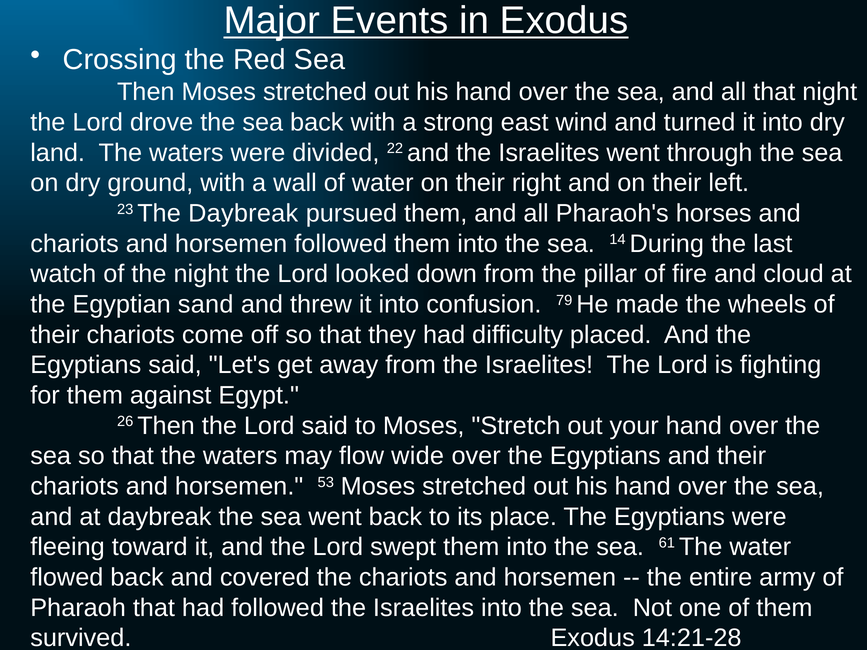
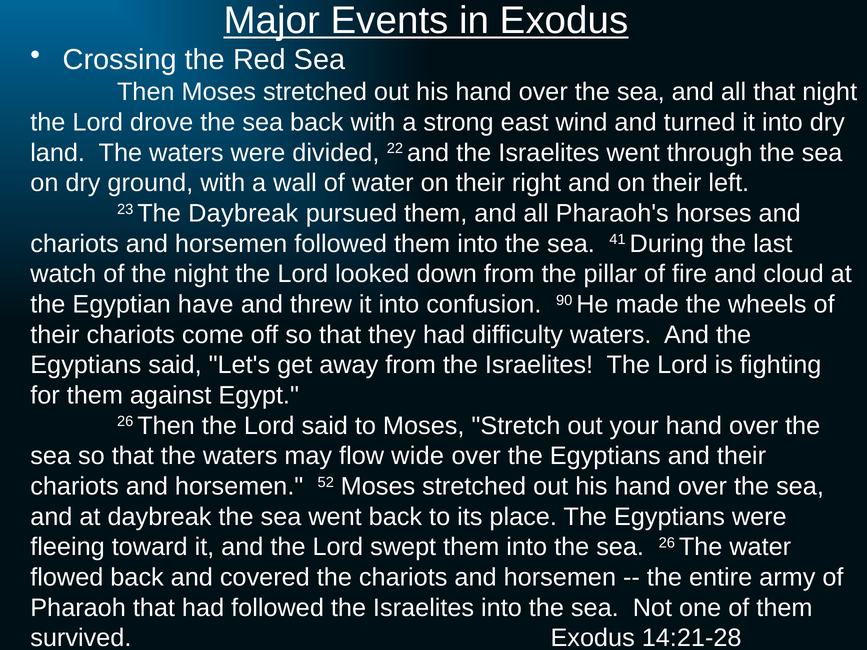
14: 14 -> 41 (618, 240)
sand: sand -> have (206, 304)
79: 79 -> 90 (564, 300)
difficulty placed: placed -> waters (611, 335)
53: 53 -> 52 (326, 482)
sea 61: 61 -> 26 (667, 543)
